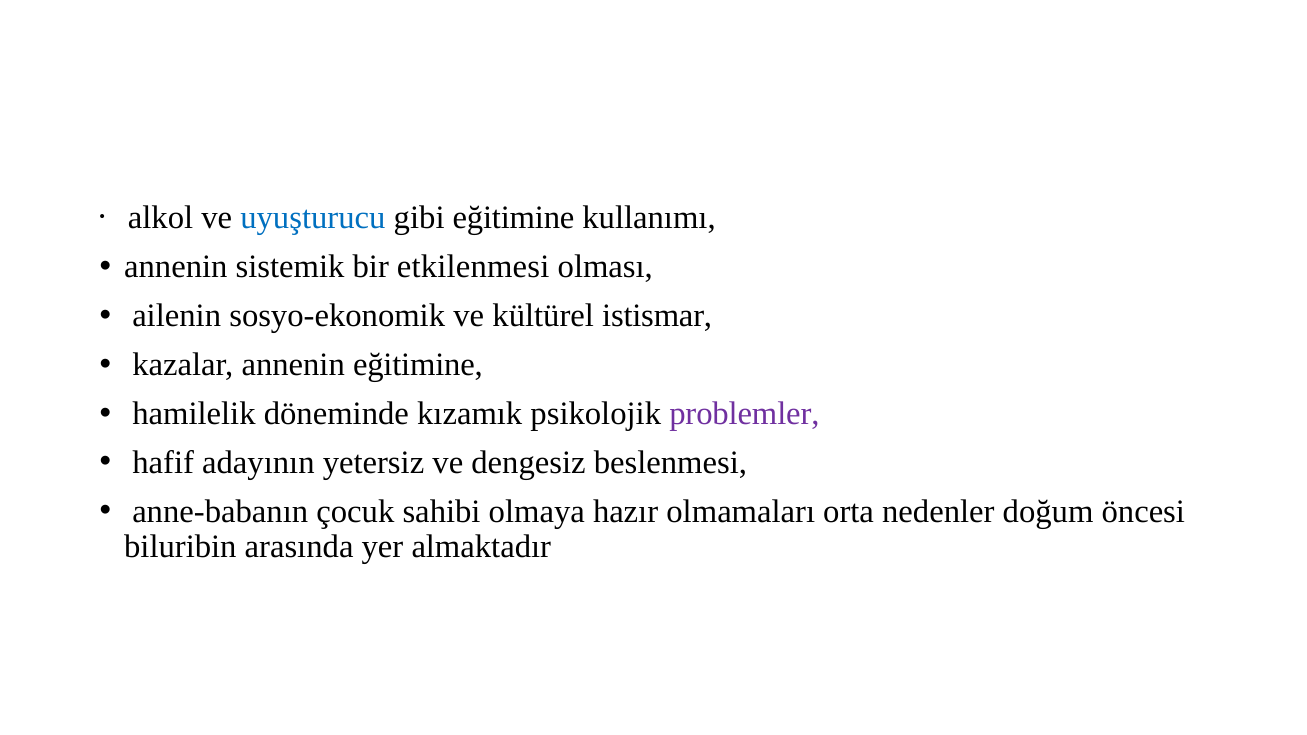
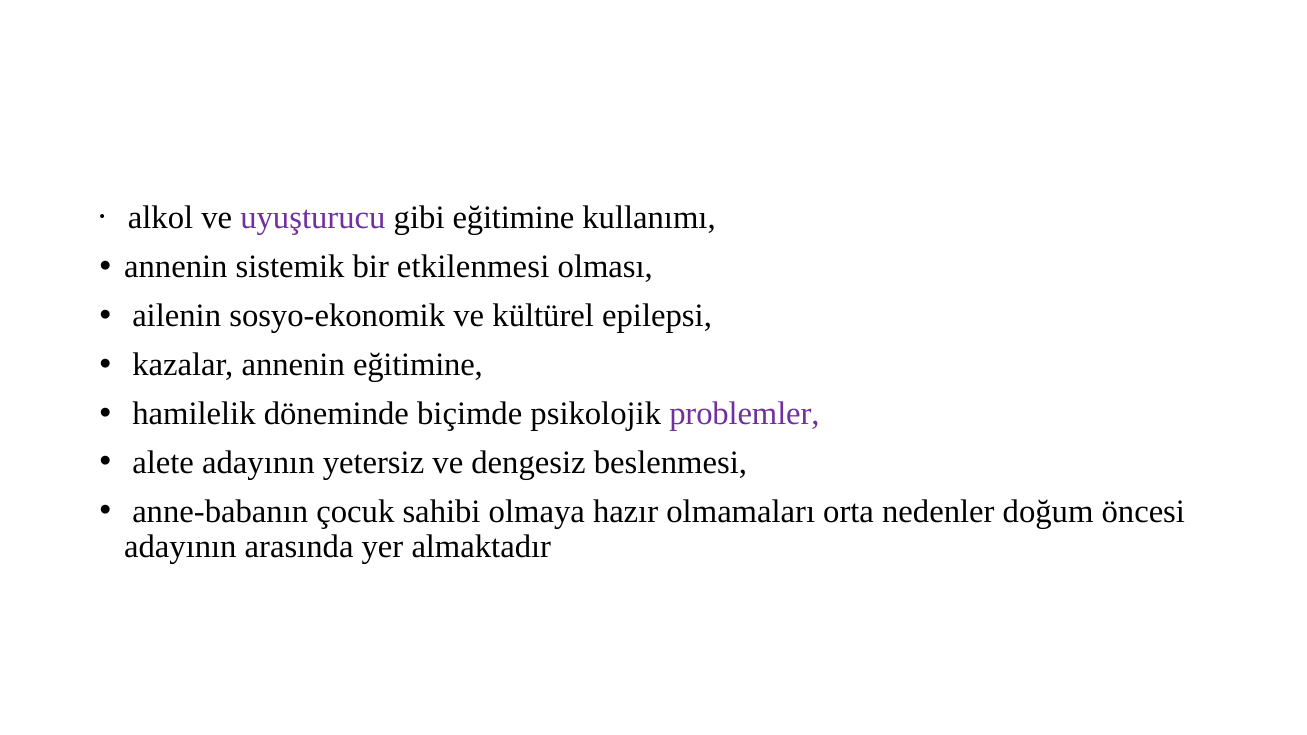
uyuşturucu colour: blue -> purple (313, 218)
istismar: istismar -> epilepsi (657, 316)
kızamık: kızamık -> biçimde (470, 414)
hafif: hafif -> alete (163, 463)
biluribin: biluribin -> adayının (180, 547)
